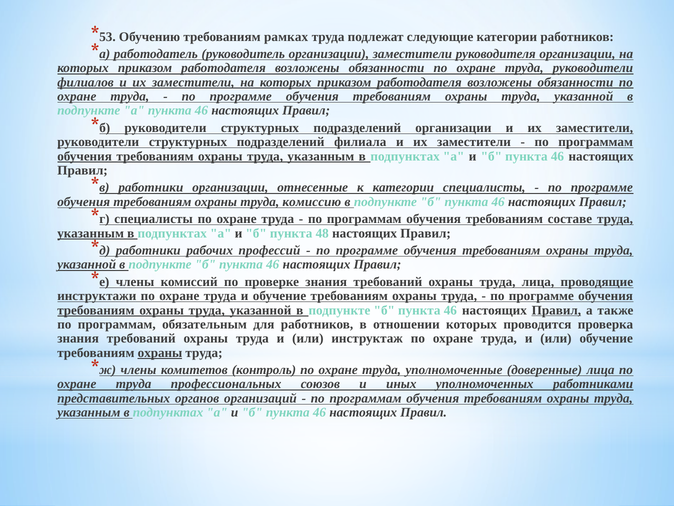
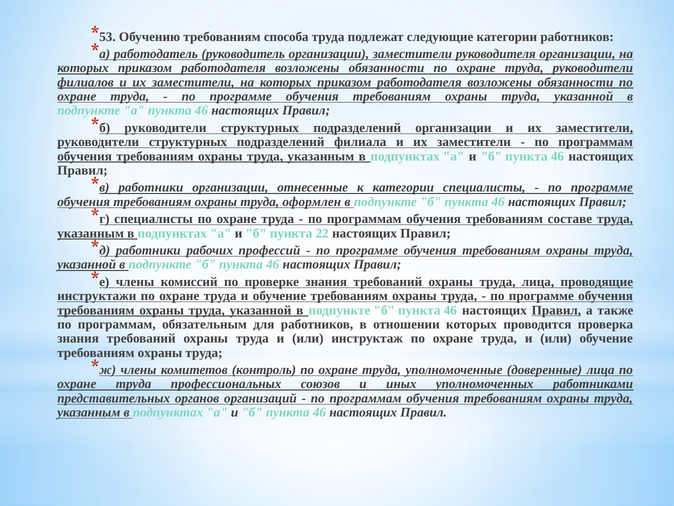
рамках: рамках -> способа (286, 37)
комиссию: комиссию -> оформлен (312, 202)
48: 48 -> 22 (322, 233)
охраны underline: present -> none (160, 352)
